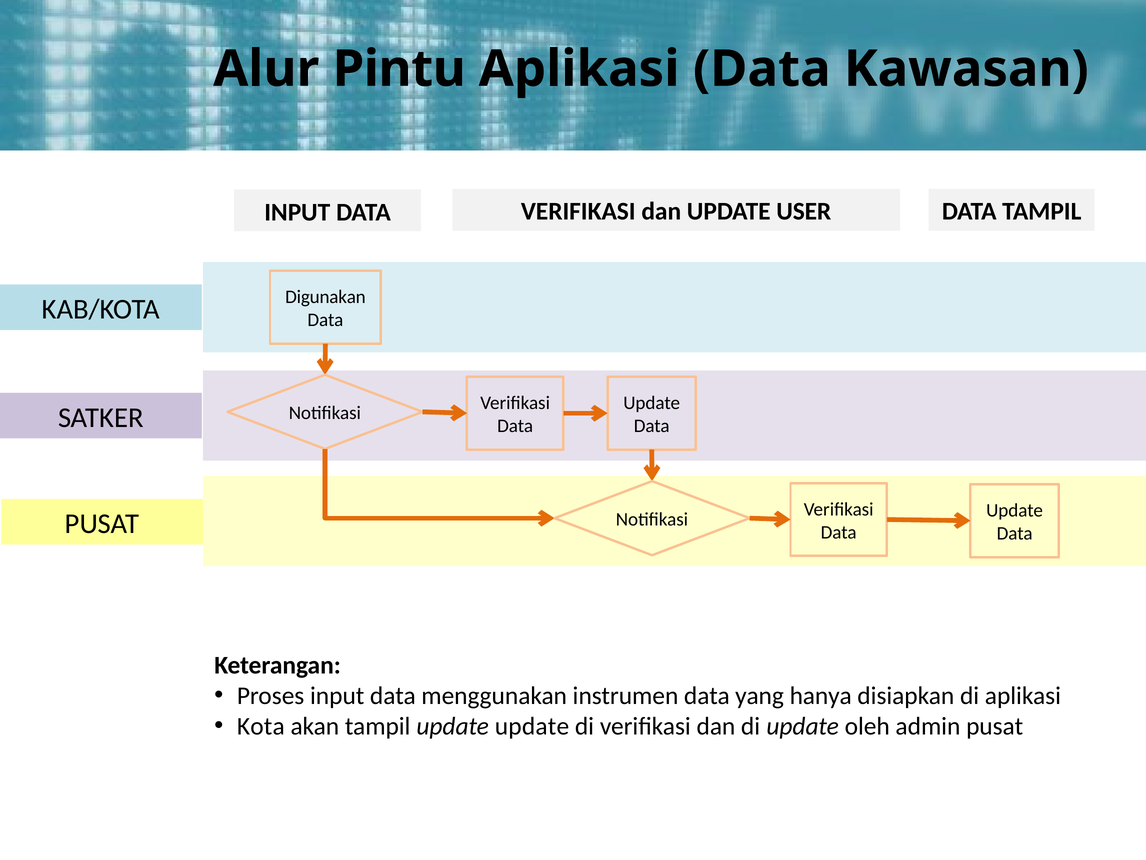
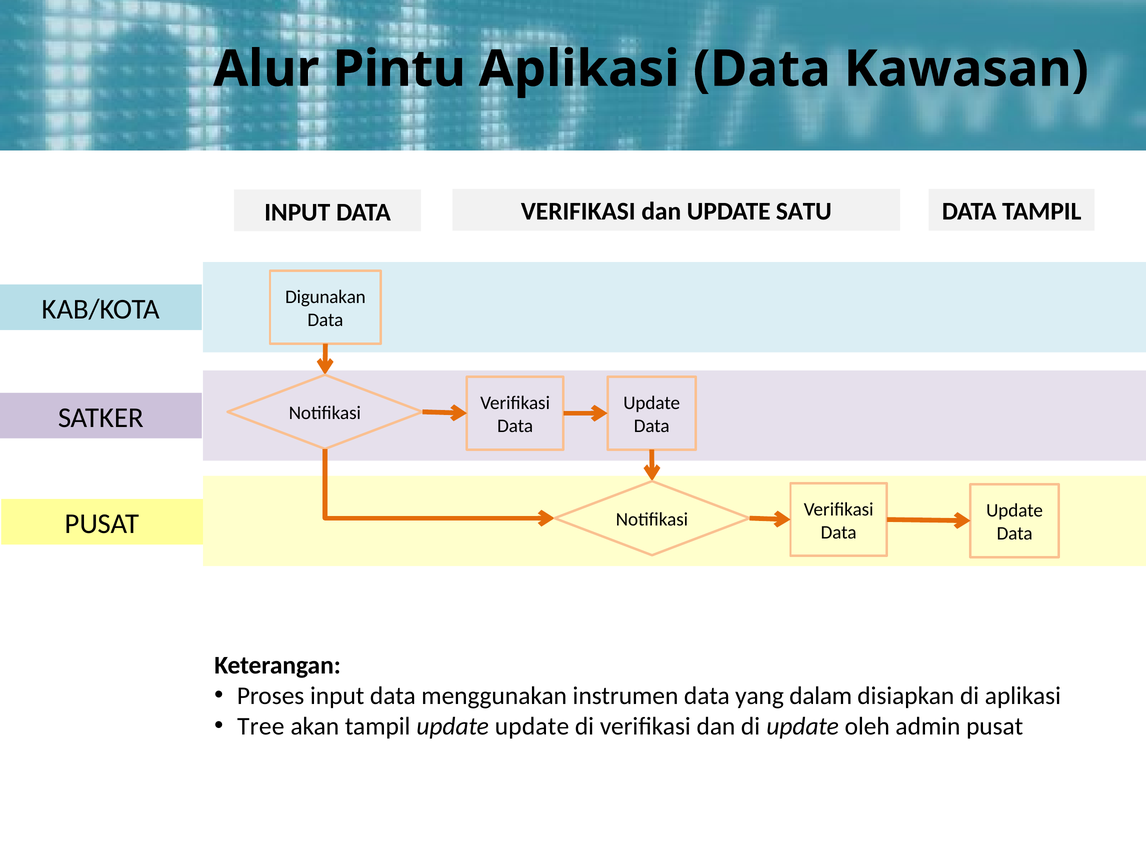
USER: USER -> SATU (804, 211)
hanya: hanya -> dalam (821, 695)
Kota: Kota -> Tree (261, 726)
